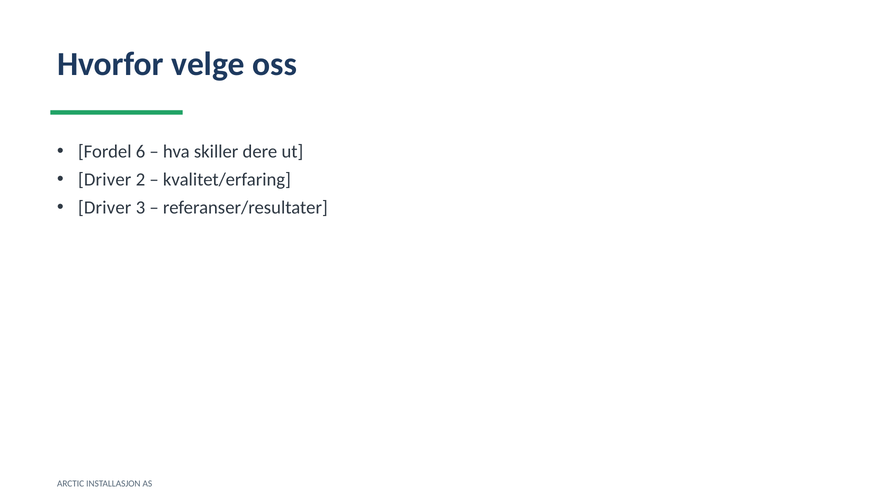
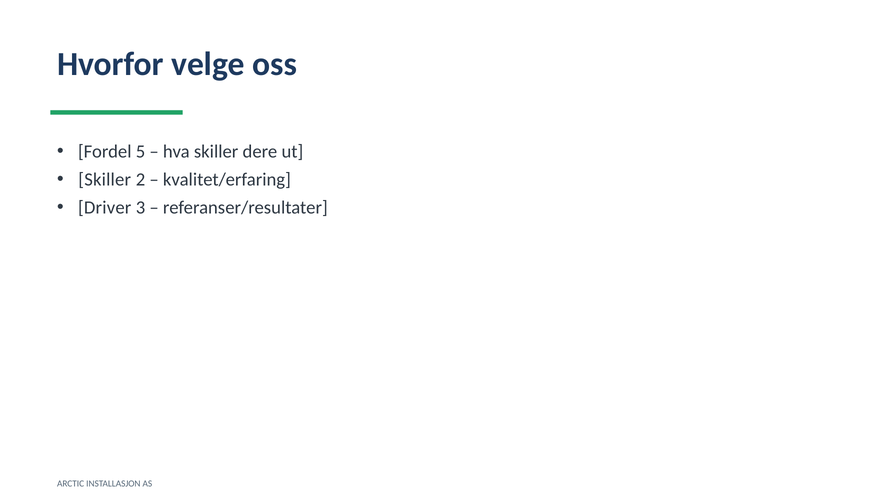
6: 6 -> 5 (141, 152)
Driver: Driver -> Skiller (105, 180)
